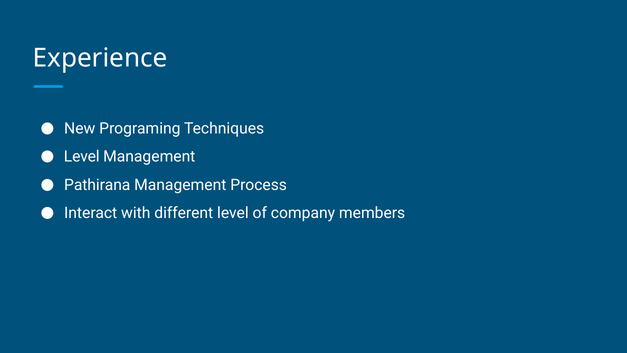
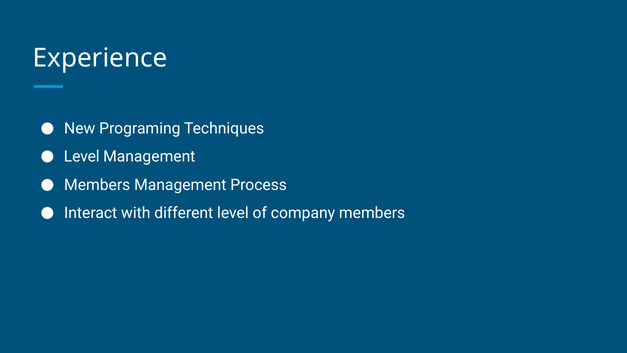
Pathirana: Pathirana -> Members (97, 185)
